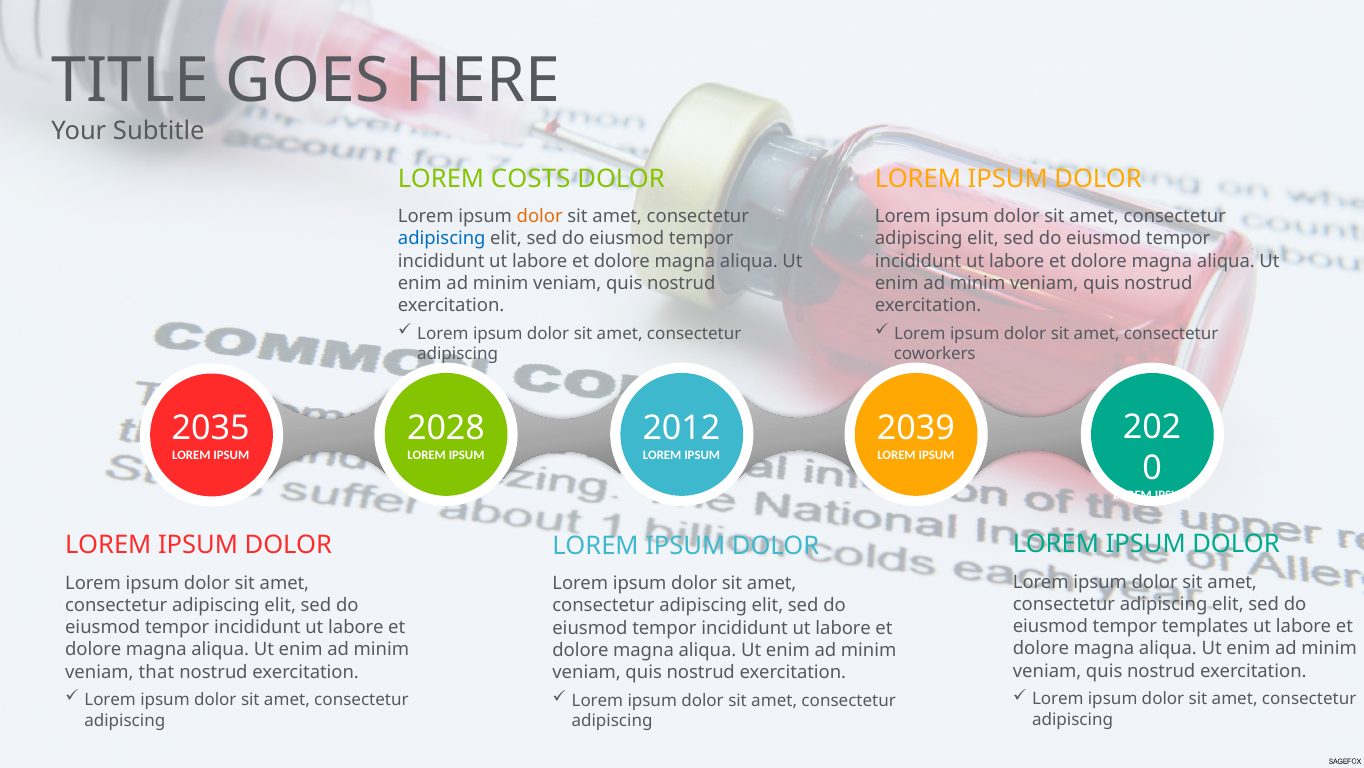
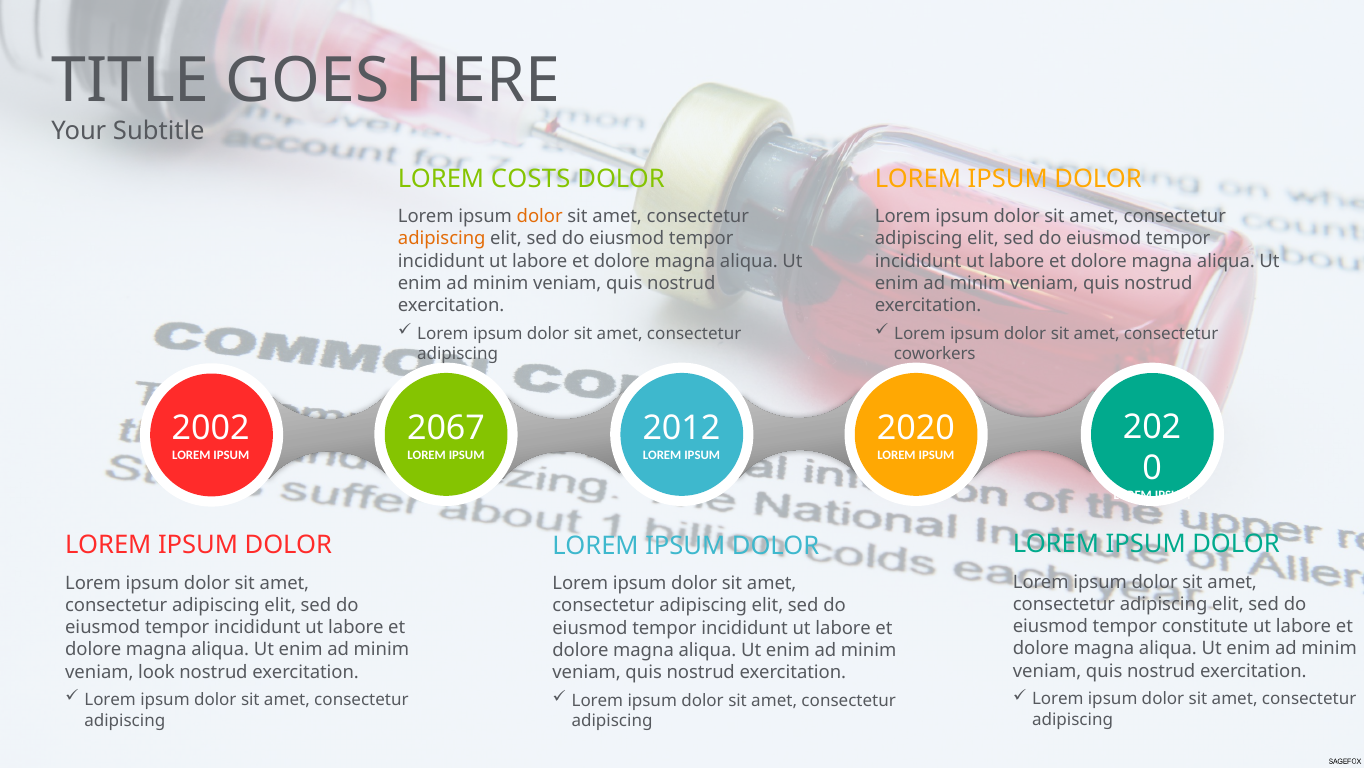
adipiscing colour: blue -> orange (442, 238)
2035: 2035 -> 2002 (211, 428)
2028: 2028 -> 2067 (446, 428)
2039: 2039 -> 2020 (916, 428)
templates: templates -> constitute (1205, 626)
that: that -> look (157, 671)
